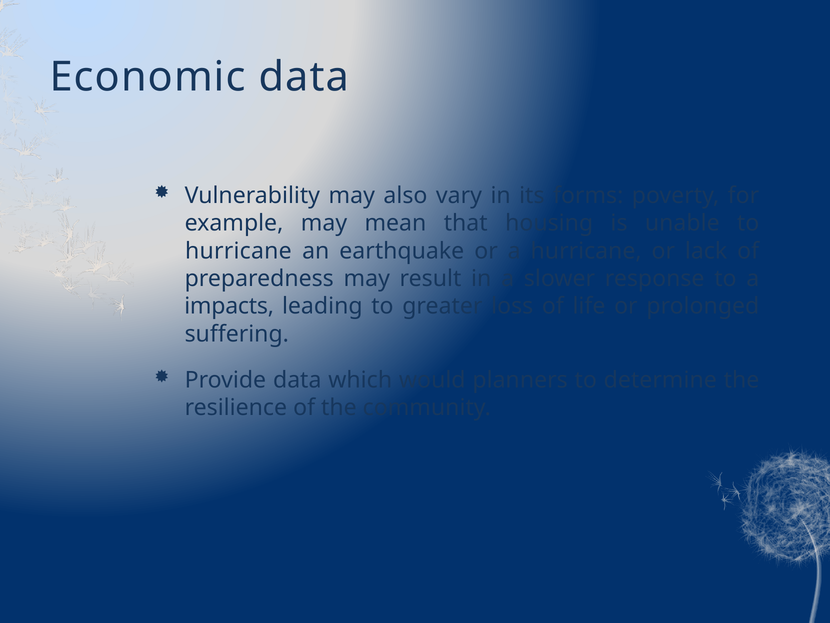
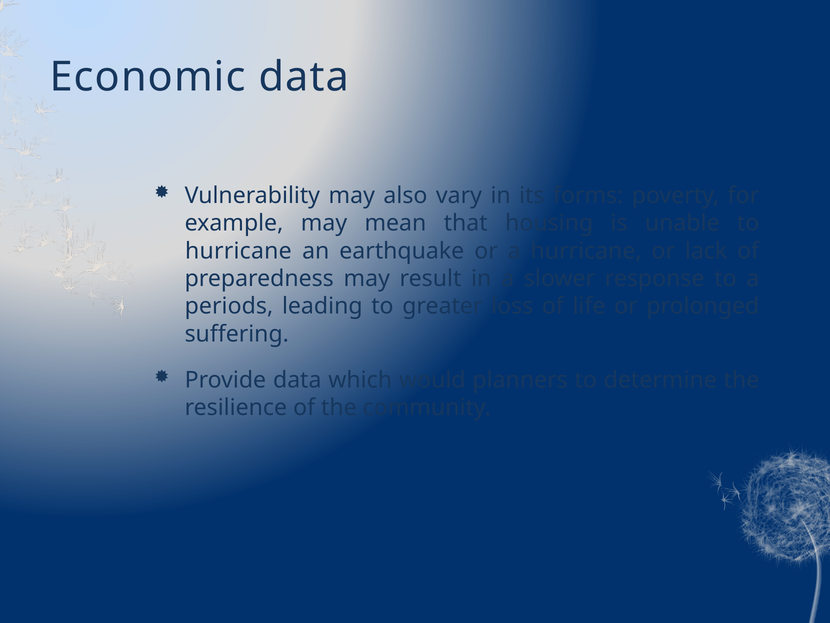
impacts: impacts -> periods (229, 306)
